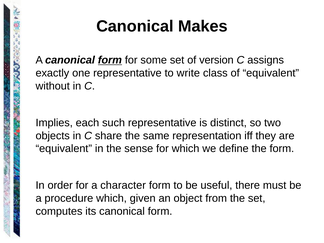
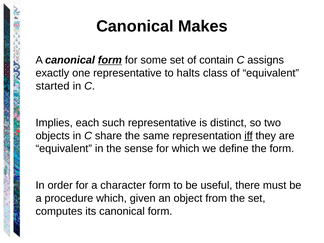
version: version -> contain (216, 60)
write: write -> halts (188, 73)
without: without -> started (53, 86)
iff underline: none -> present (248, 136)
